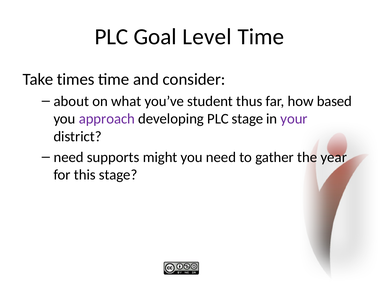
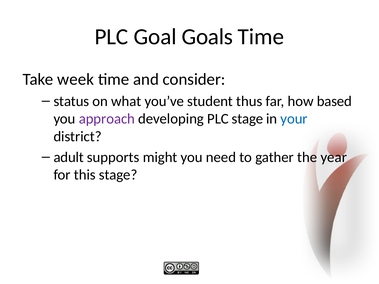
Level: Level -> Goals (207, 37)
times: times -> week (76, 80)
about: about -> status (71, 101)
your colour: purple -> blue (294, 119)
need: need -> adult (69, 157)
